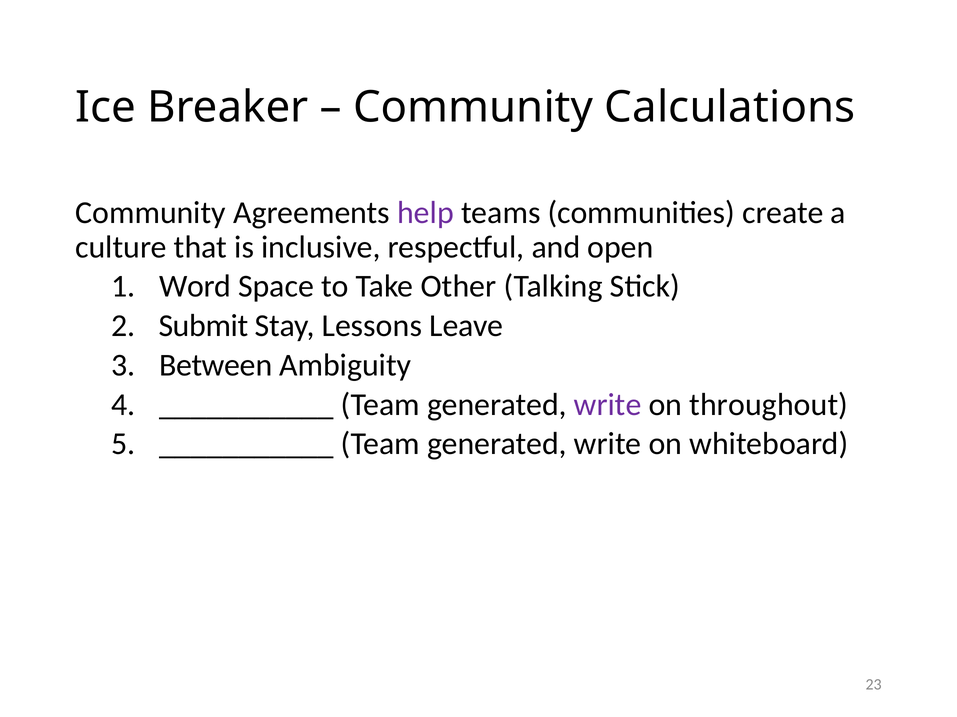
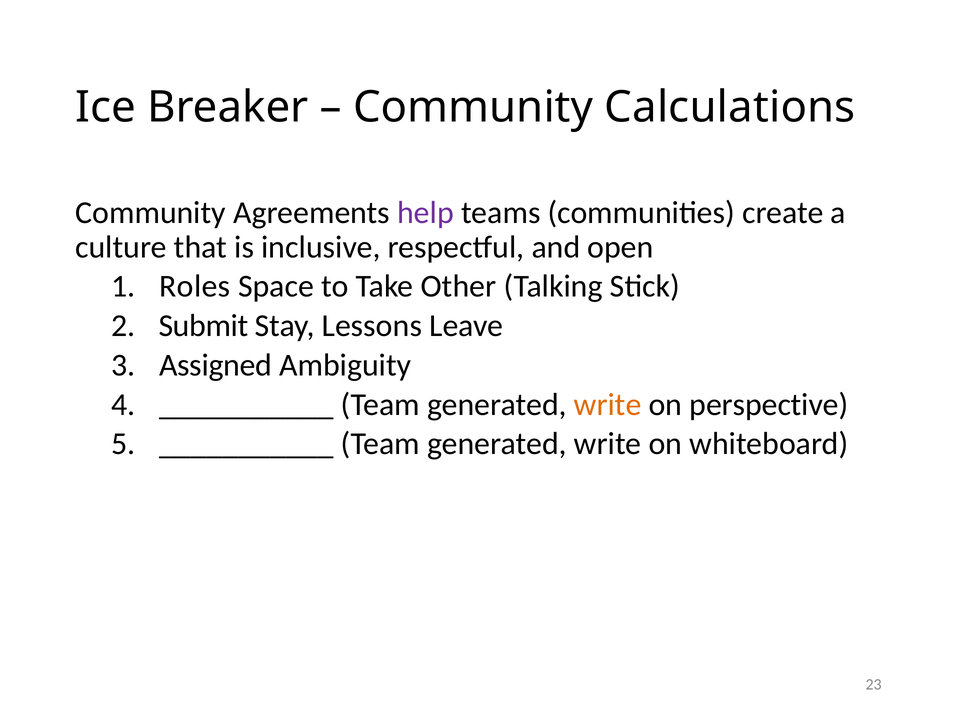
Word: Word -> Roles (195, 287)
Between: Between -> Assigned (216, 366)
write colour: purple -> orange (608, 405)
throughout: throughout -> perspective (769, 405)
